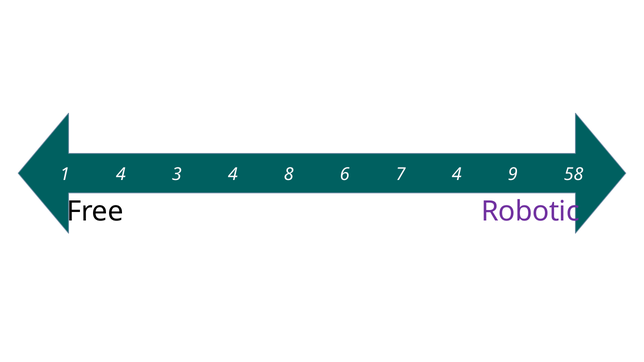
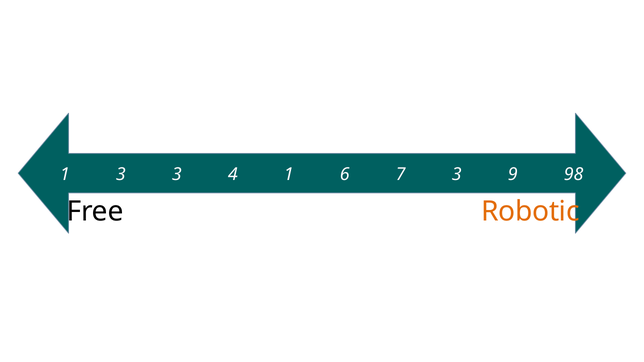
1 4: 4 -> 3 (121, 175)
4 8: 8 -> 1 (289, 175)
7 4: 4 -> 3 (457, 175)
58: 58 -> 98 (574, 175)
Robotic colour: purple -> orange (530, 212)
